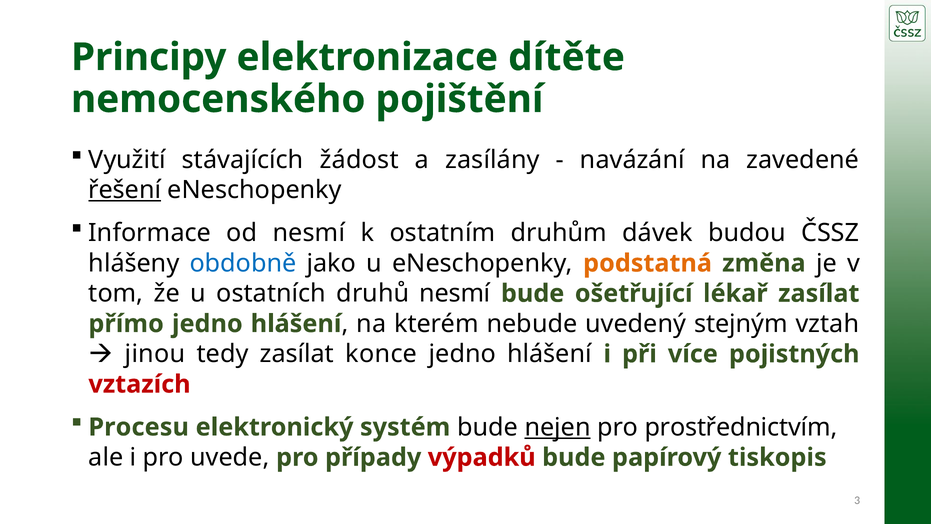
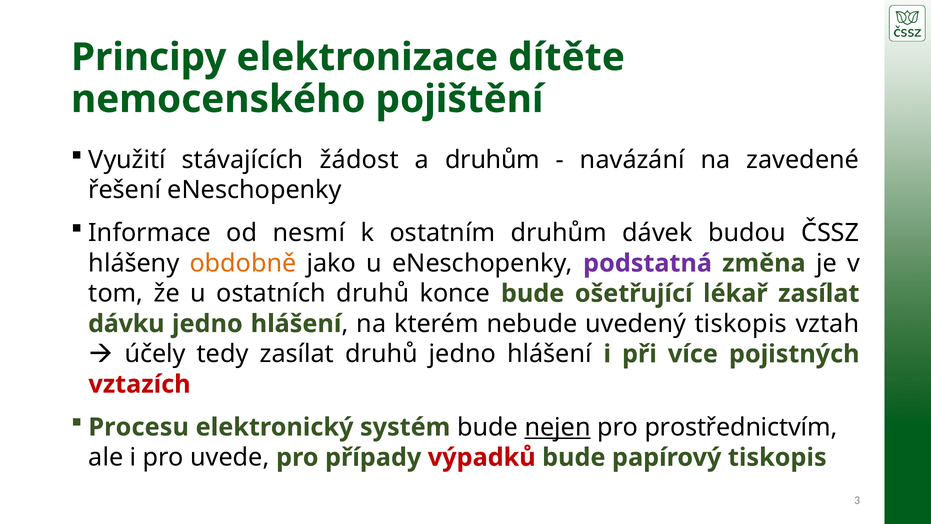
a zasílány: zasílány -> druhům (493, 160)
řešení underline: present -> none (125, 190)
obdobně colour: blue -> orange (243, 263)
podstatná colour: orange -> purple (648, 263)
druhů nesmí: nesmí -> konce (455, 293)
přímo: přímo -> dávku (126, 324)
uvedený stejným: stejným -> tiskopis (741, 324)
jinou: jinou -> účely (155, 354)
zasílat konce: konce -> druhů (381, 354)
